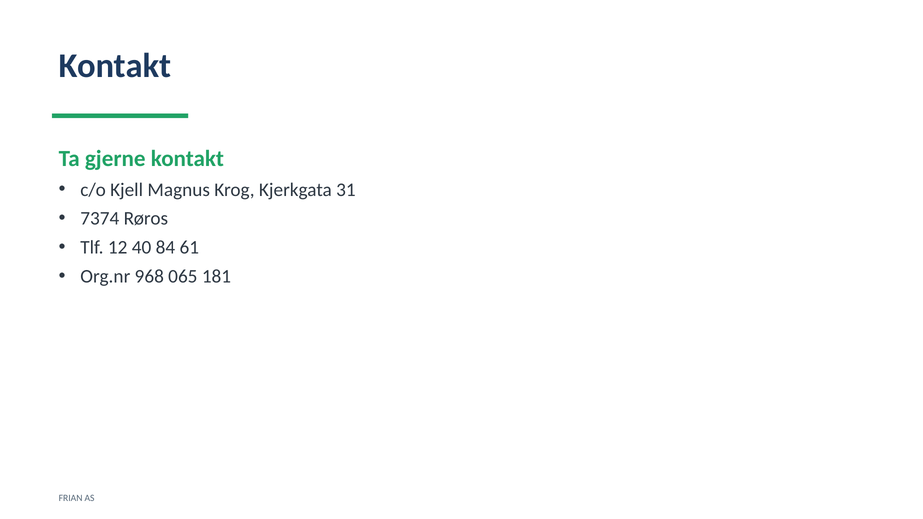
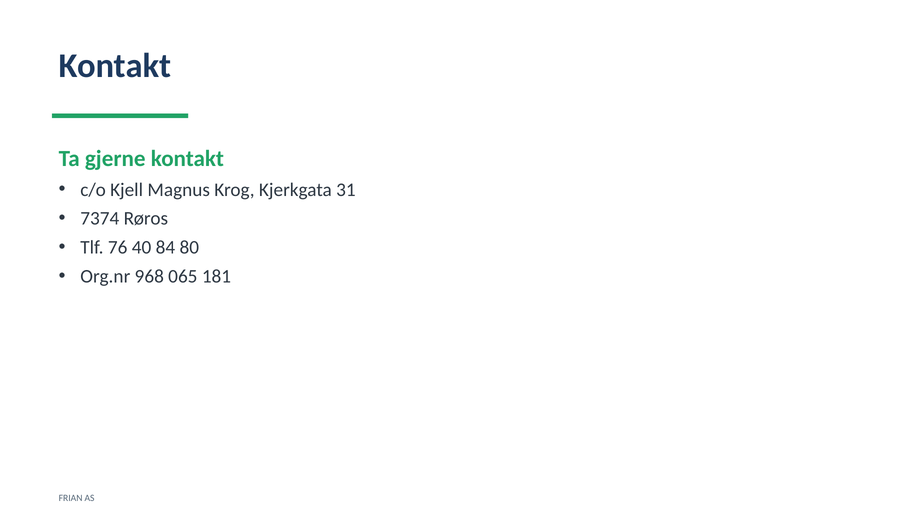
12: 12 -> 76 (118, 248)
61: 61 -> 80 (189, 248)
